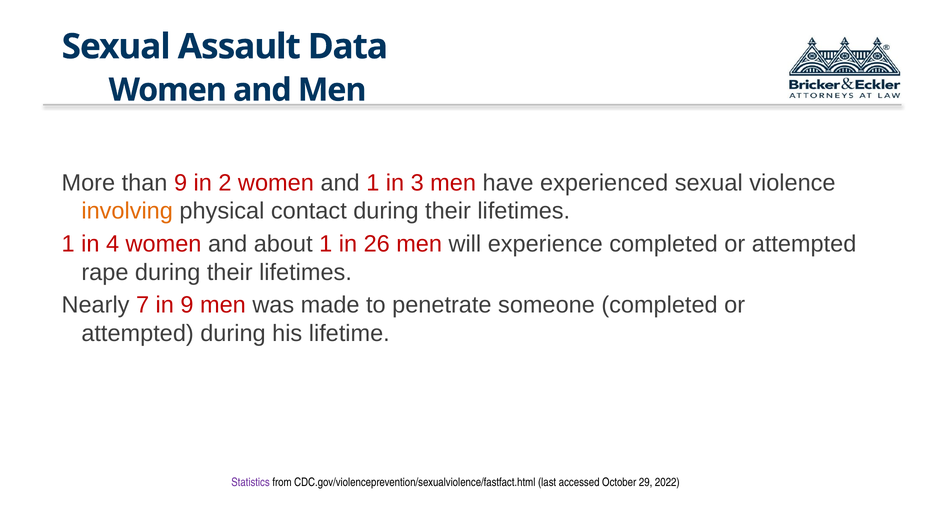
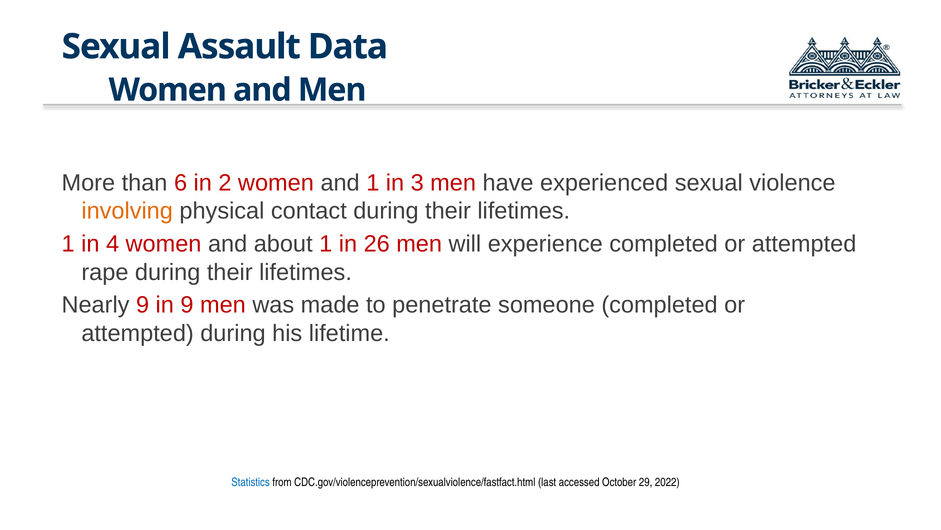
than 9: 9 -> 6 (181, 183)
Nearly 7: 7 -> 9 (143, 305)
Statistics colour: purple -> blue (251, 482)
